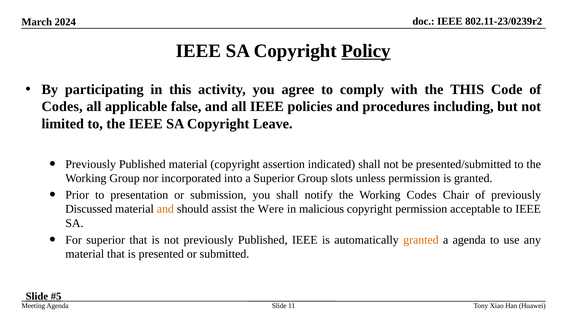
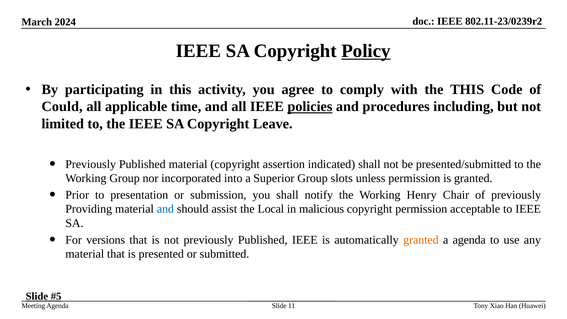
Codes: Codes -> Could (62, 107)
false: false -> time (186, 107)
policies underline: none -> present (310, 107)
Working Codes: Codes -> Henry (422, 195)
Discussed: Discussed -> Providing (89, 209)
and colour: orange -> blue (165, 209)
Were: Were -> Local (271, 209)
For superior: superior -> versions (106, 240)
